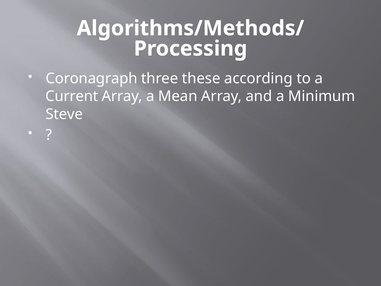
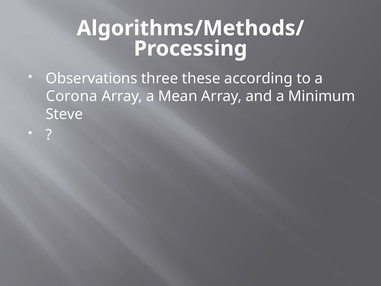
Coronagraph: Coronagraph -> Observations (92, 78)
Current: Current -> Corona (72, 96)
